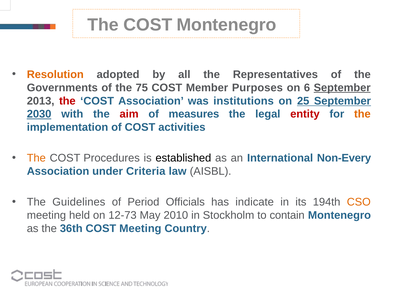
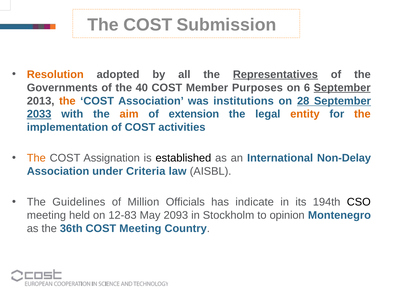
COST Montenegro: Montenegro -> Submission (226, 25)
Representatives underline: none -> present (275, 74)
75: 75 -> 40 (142, 88)
the colour: red -> orange (67, 101)
25: 25 -> 28 (303, 101)
2030: 2030 -> 2033 (39, 114)
aim colour: red -> orange (129, 114)
measures: measures -> extension (194, 114)
entity colour: red -> orange (305, 114)
Procedures: Procedures -> Assignation (112, 158)
Non-Every: Non-Every -> Non-Delay (344, 158)
Period: Period -> Million (143, 202)
CSO colour: orange -> black (359, 202)
12-73: 12-73 -> 12-83 (122, 215)
2010: 2010 -> 2093 (176, 215)
contain: contain -> opinion (287, 215)
